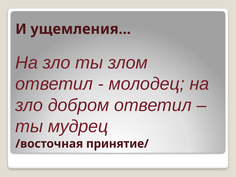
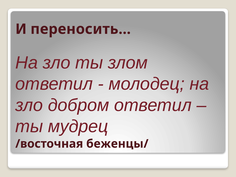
ущемления…: ущемления… -> переносить… (81, 29)
принятие/: принятие/ -> беженцы/ (117, 144)
